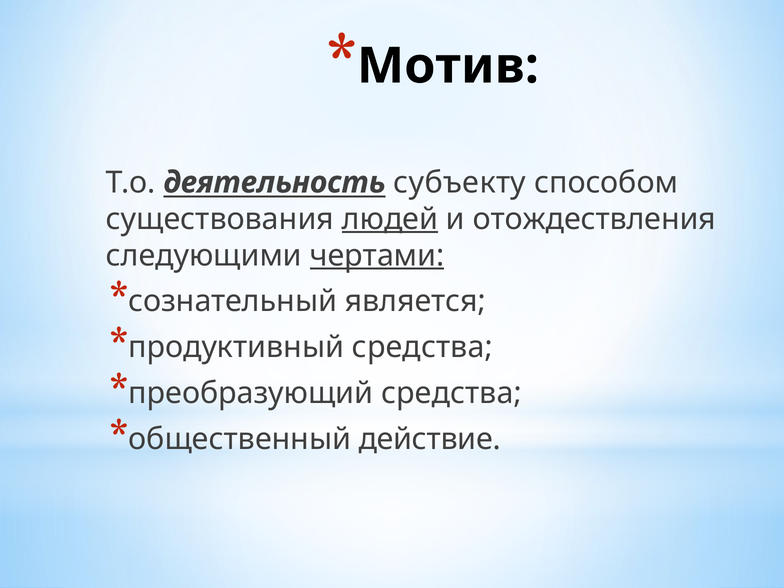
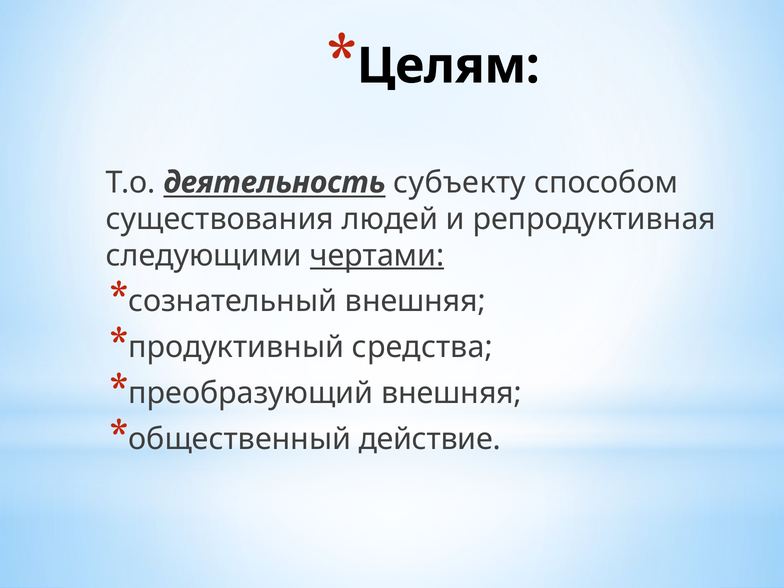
Мотив: Мотив -> Целям (448, 66)
людей underline: present -> none (390, 219)
отождествления: отождествления -> репродуктивная (594, 219)
сознательный является: является -> внешняя (415, 301)
преобразующий средства: средства -> внешняя (452, 393)
